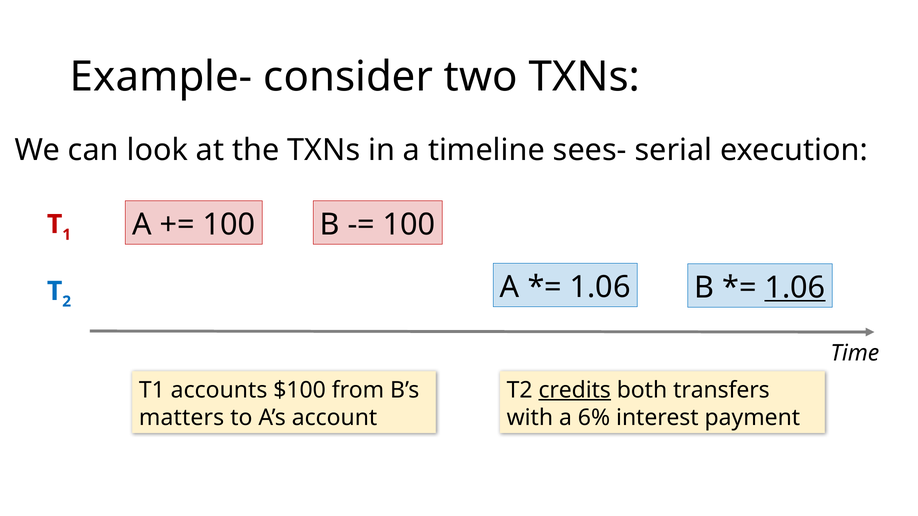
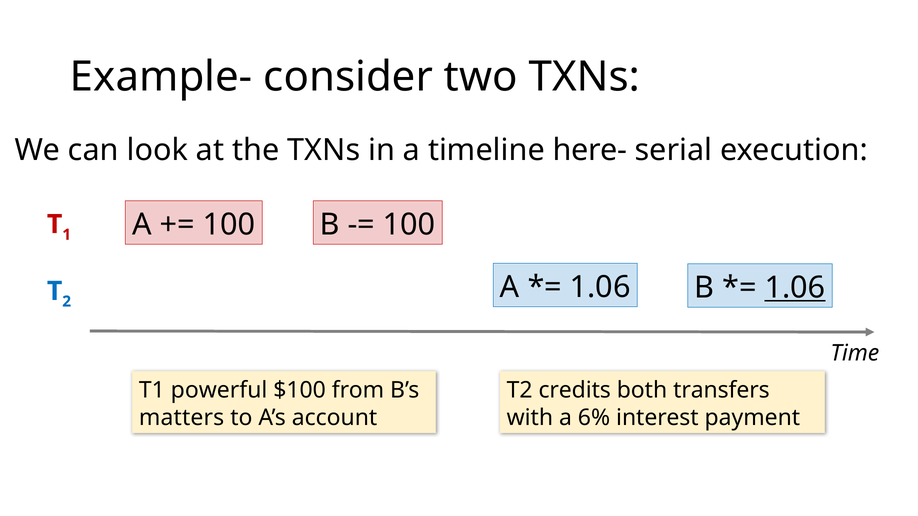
sees-: sees- -> here- (590, 150)
accounts: accounts -> powerful (219, 390)
credits underline: present -> none (575, 390)
